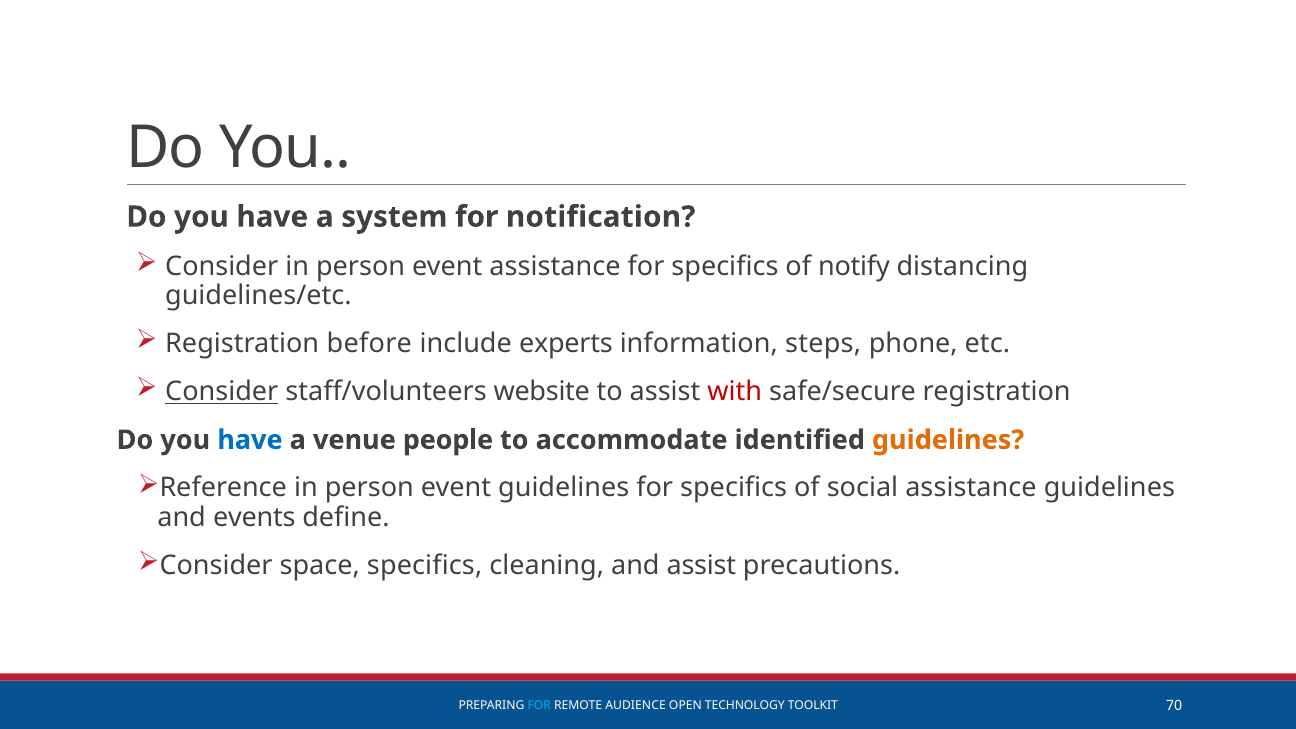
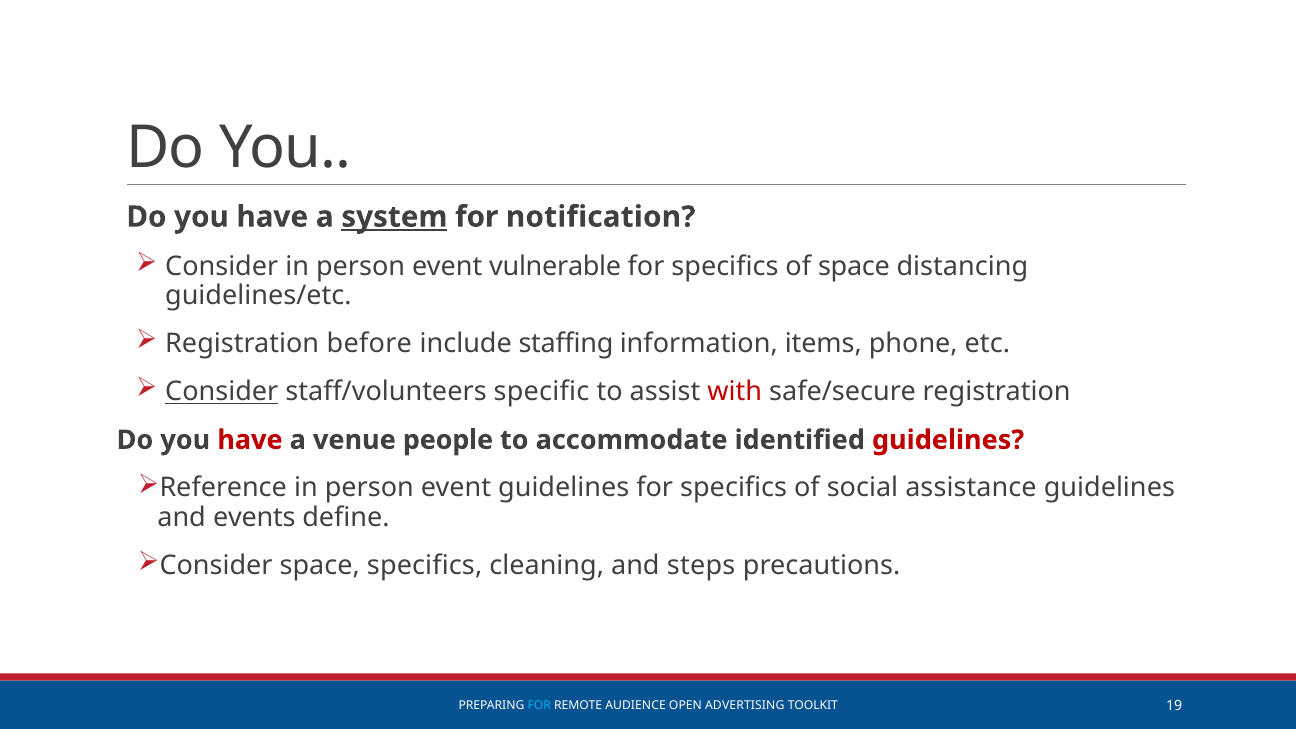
system underline: none -> present (394, 217)
event assistance: assistance -> vulnerable (555, 266)
of notify: notify -> space (854, 266)
experts: experts -> staffing (566, 344)
steps: steps -> items (823, 344)
website: website -> specific (541, 392)
have colour: blue -> red (250, 440)
guidelines colour: orange -> red (948, 440)
and assist: assist -> steps (701, 565)
TECHNOLOGY: TECHNOLOGY -> ADVERTISING (745, 706)
70: 70 -> 19 (1174, 706)
